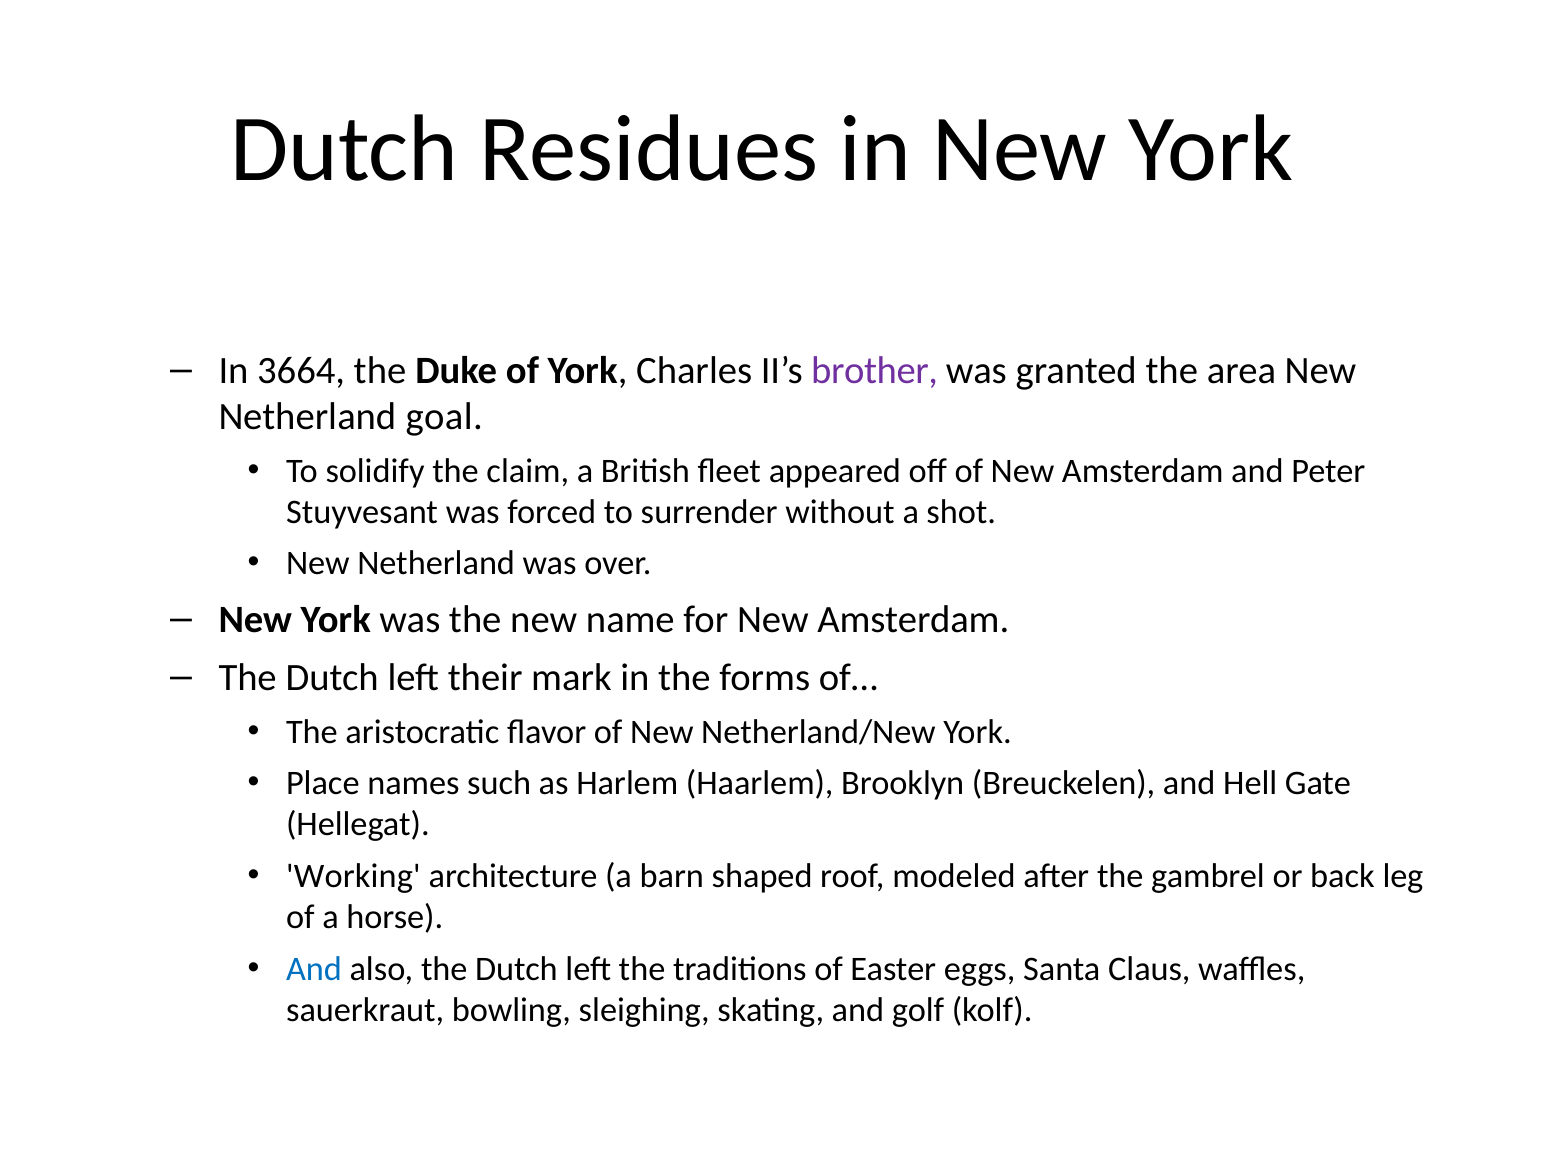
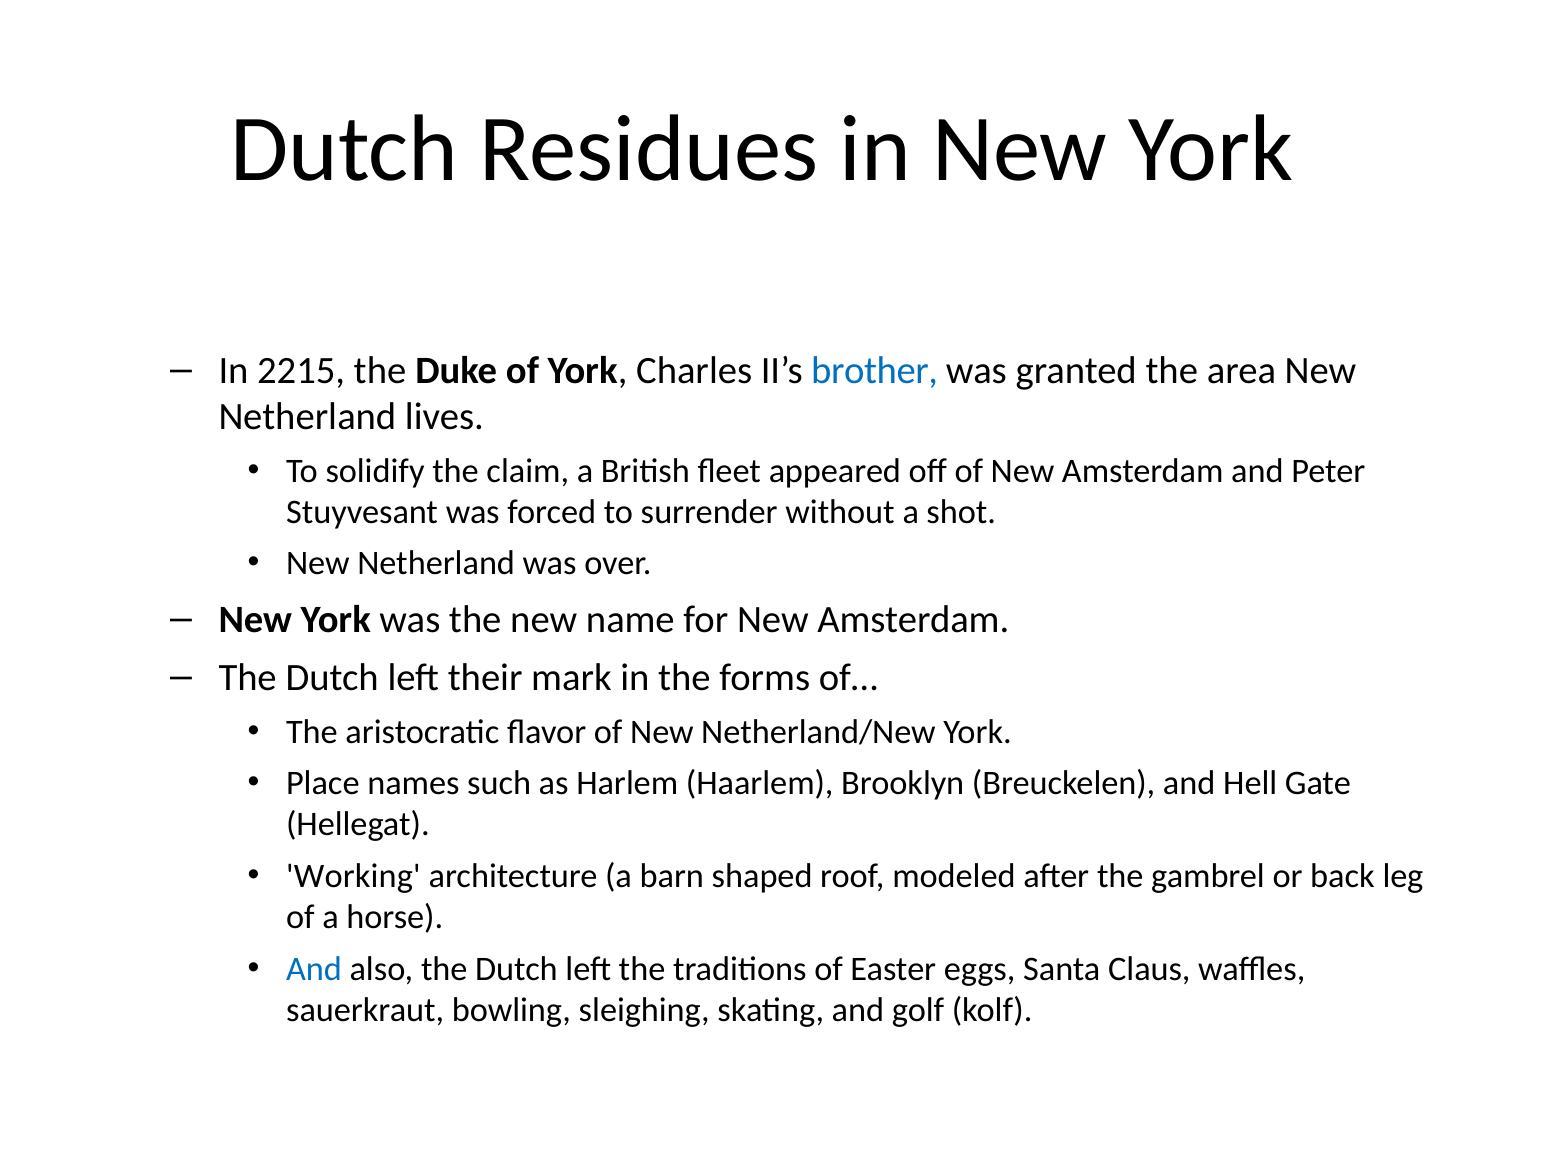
3664: 3664 -> 2215 (301, 371)
brother colour: purple -> blue (875, 371)
goal: goal -> lives (444, 417)
